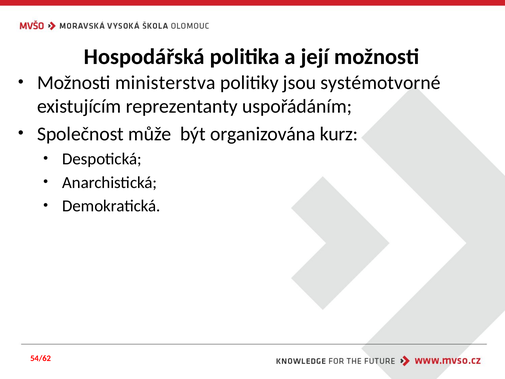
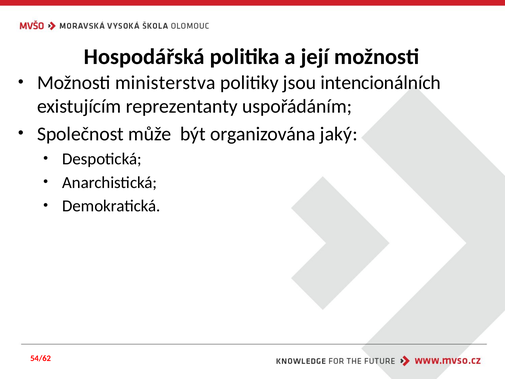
systémotvorné: systémotvorné -> intencionálních (381, 83)
kurz: kurz -> jaký (339, 134)
